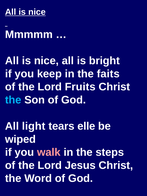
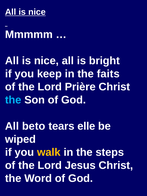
Fruits: Fruits -> Prière (80, 87)
light: light -> beto (34, 126)
walk colour: pink -> yellow (49, 152)
